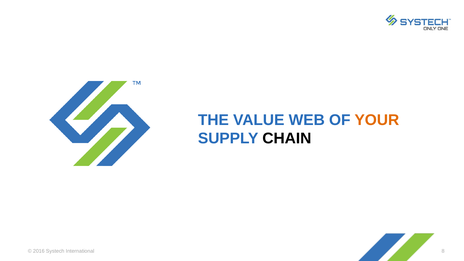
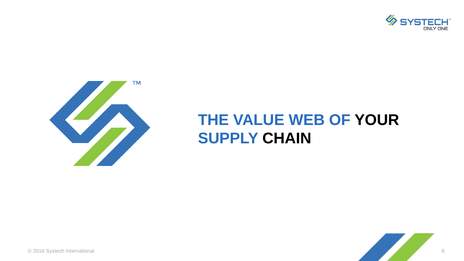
YOUR colour: orange -> black (377, 120)
